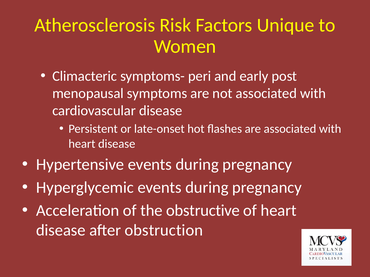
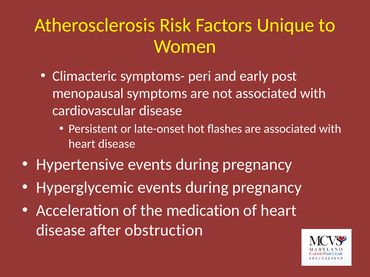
obstructive: obstructive -> medication (203, 211)
